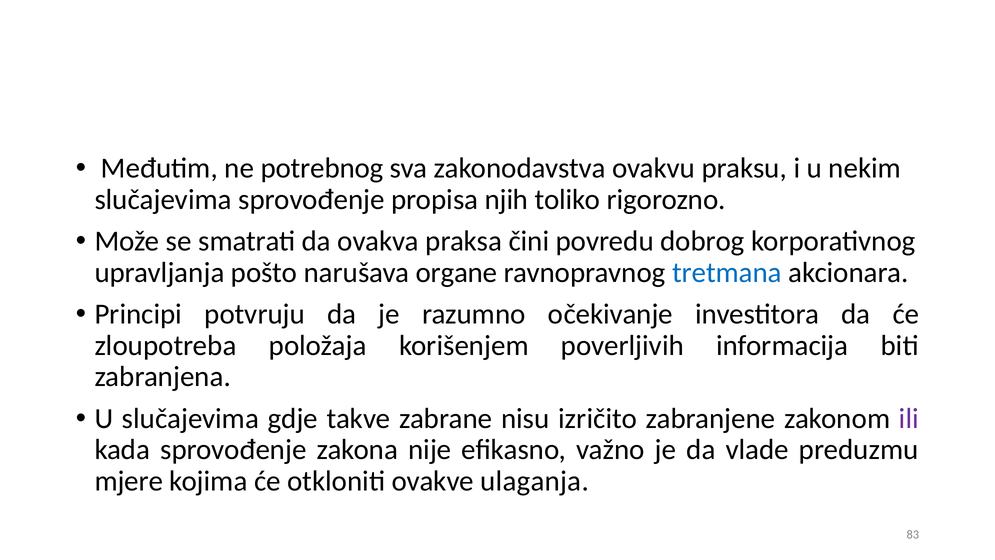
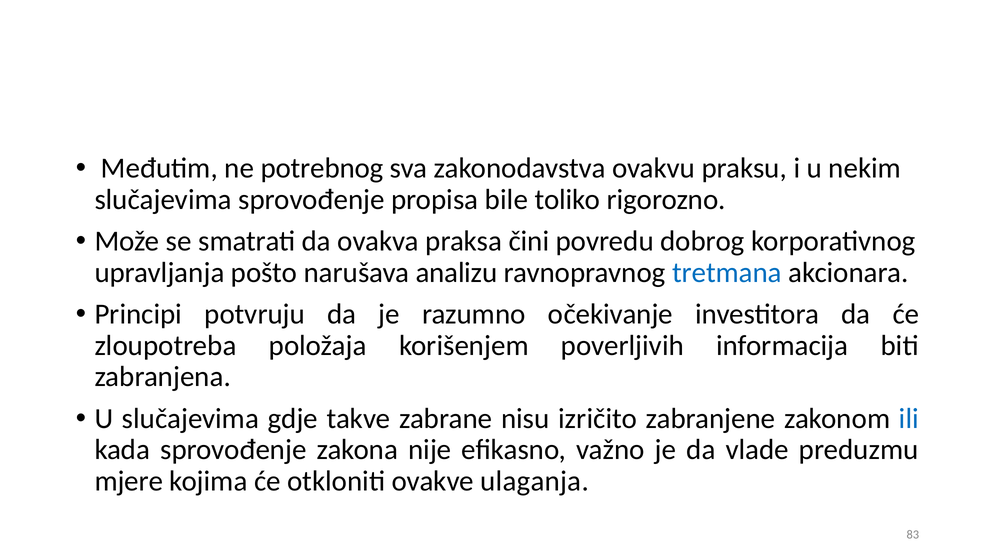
njih: njih -> bile (506, 199)
organe: organe -> analizu (457, 272)
ili colour: purple -> blue (909, 418)
